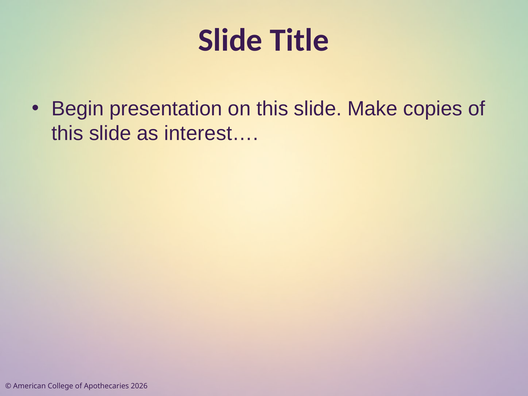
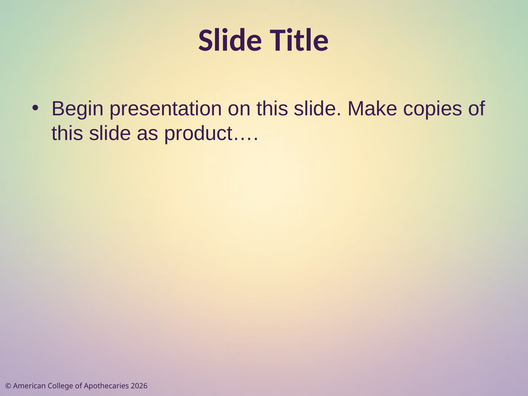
interest…: interest… -> product… (211, 133)
